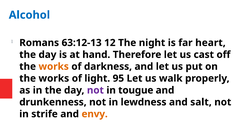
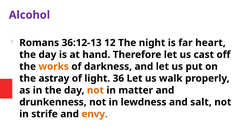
Alcohol colour: blue -> purple (29, 15)
63:12-13: 63:12-13 -> 36:12-13 (82, 43)
works: works -> astray (54, 79)
95: 95 -> 36 (118, 79)
not colour: purple -> orange (95, 90)
tougue: tougue -> matter (136, 90)
